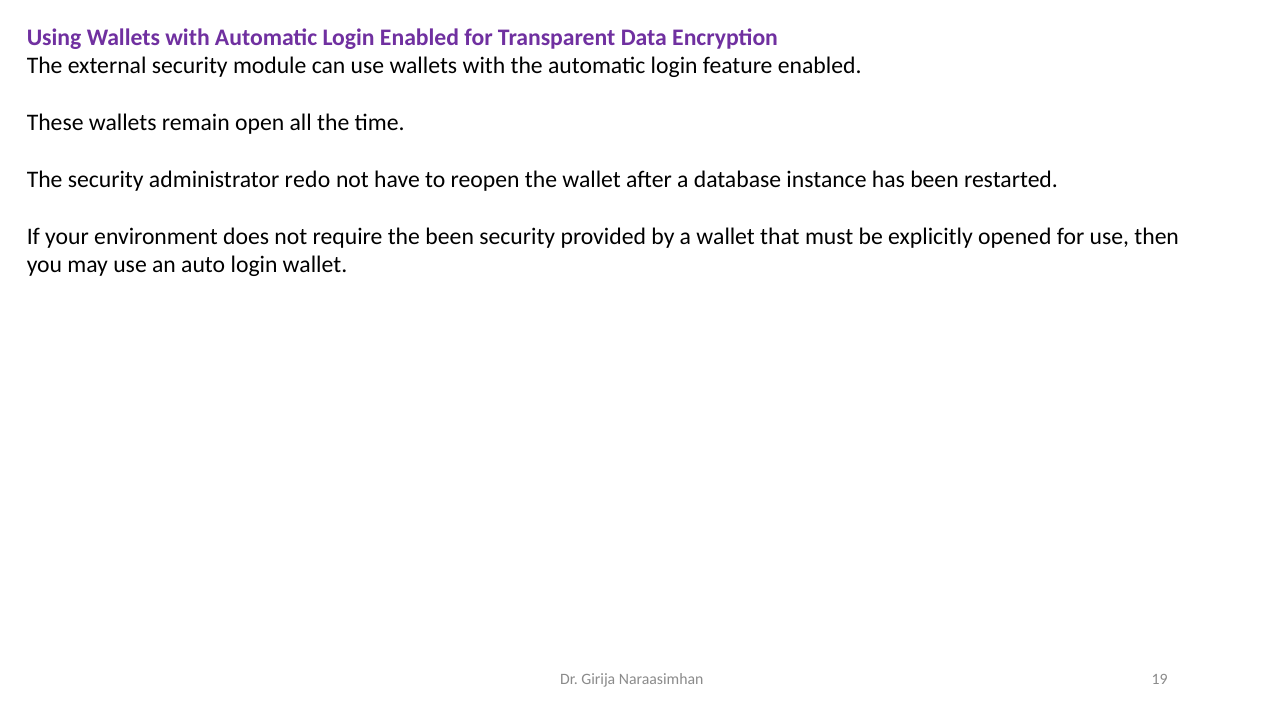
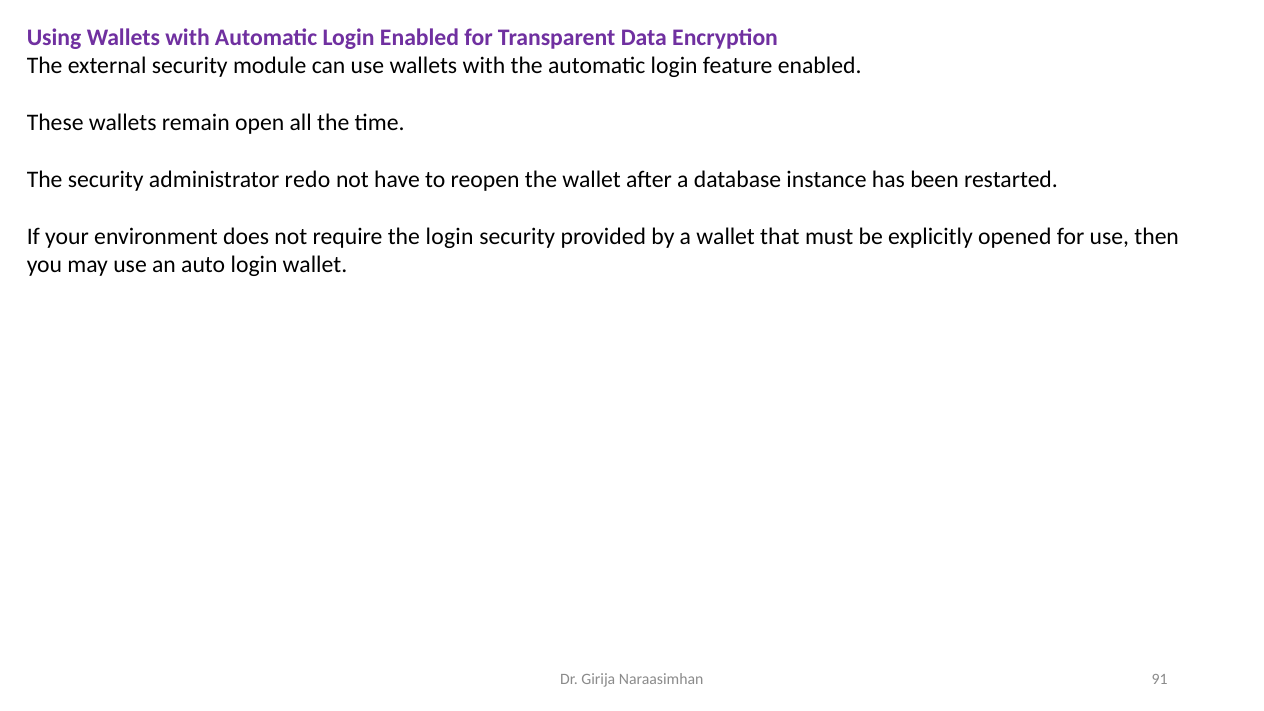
the been: been -> login (450, 237)
19: 19 -> 91 (1160, 679)
